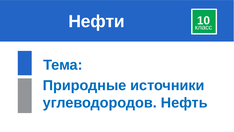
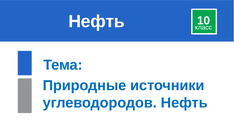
Нефти: Нефти -> Нефть (97, 21)
